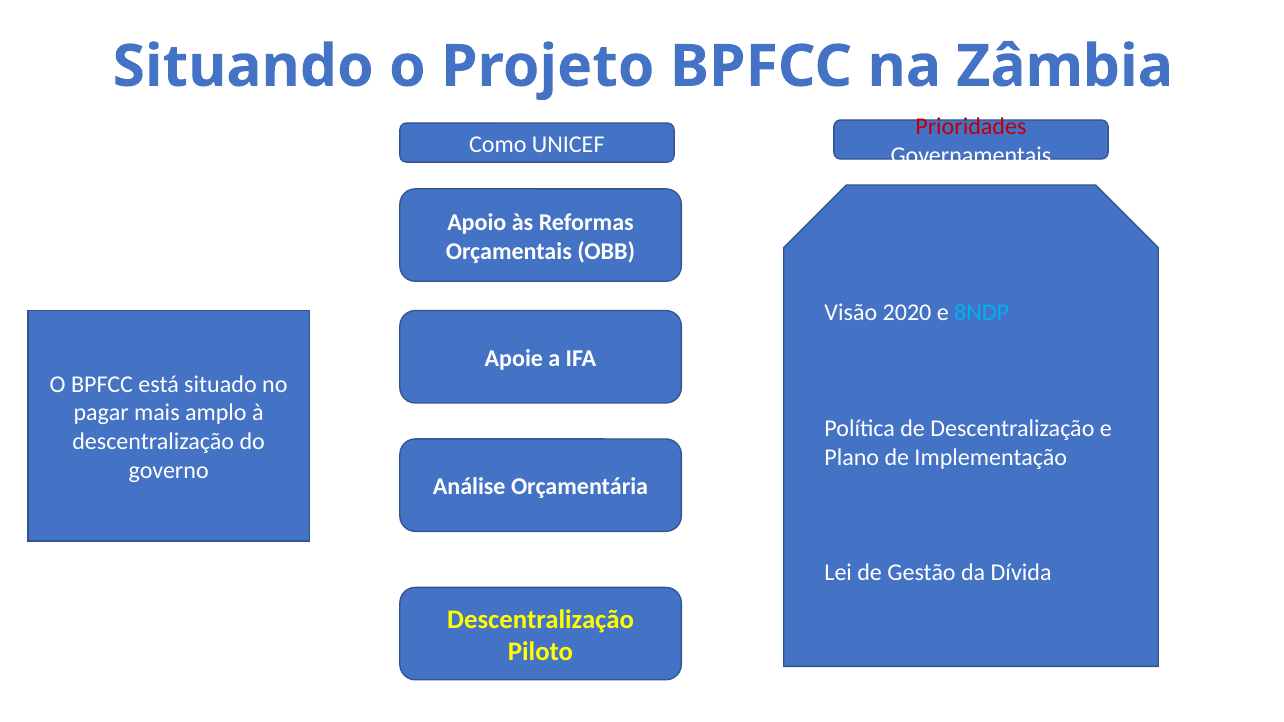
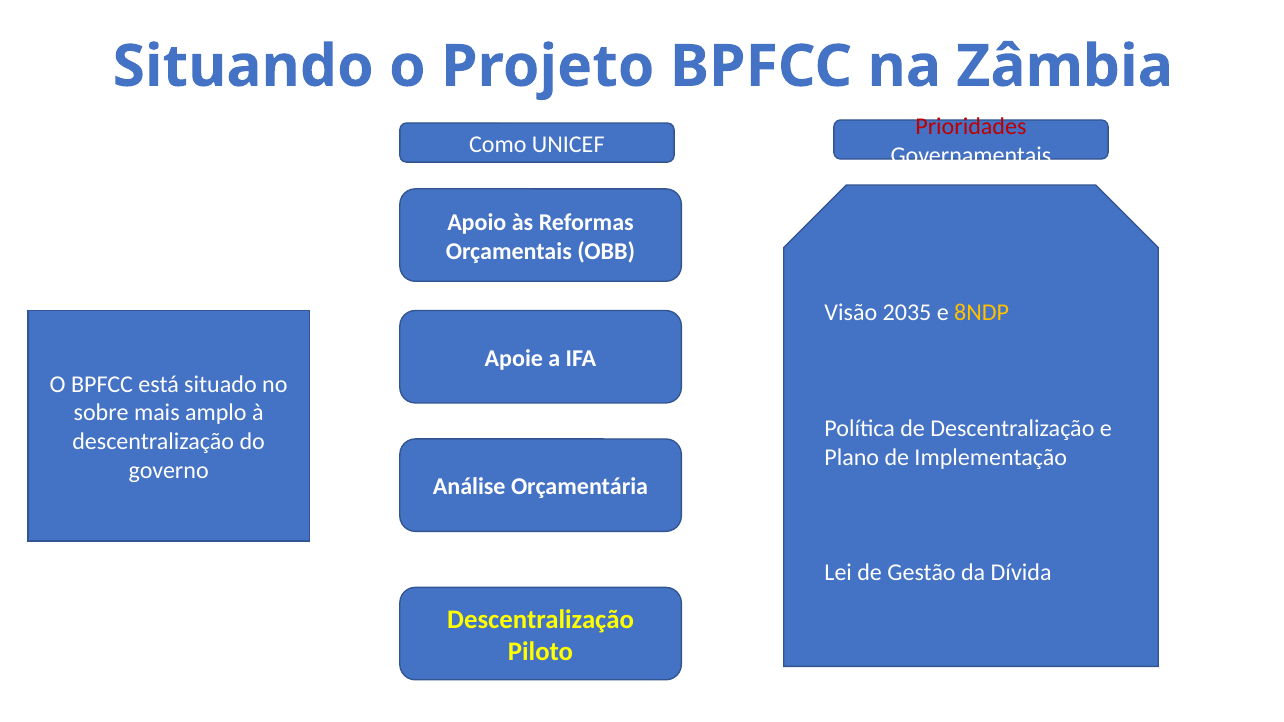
2020: 2020 -> 2035 (907, 313)
8NDP colour: light blue -> yellow (982, 313)
pagar: pagar -> sobre (101, 413)
